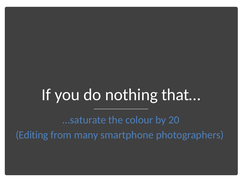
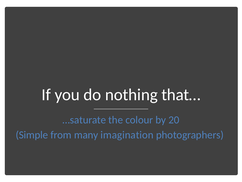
Editing: Editing -> Simple (32, 135)
smartphone: smartphone -> imagination (127, 135)
